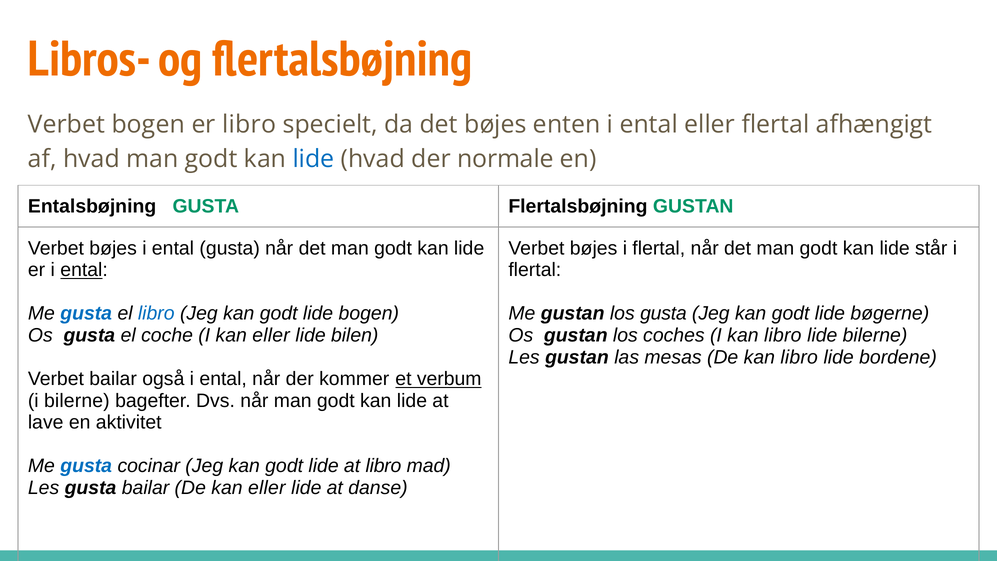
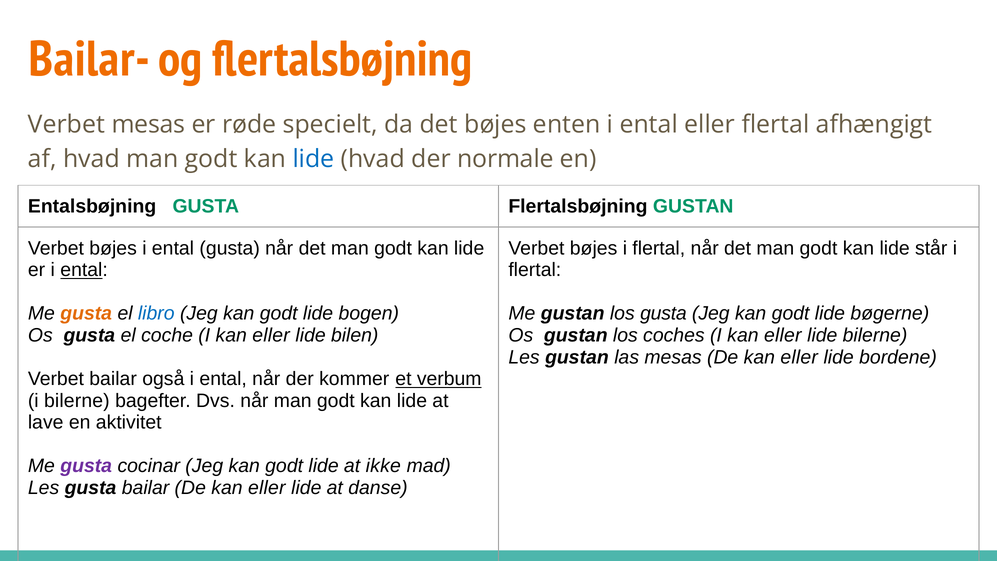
Libros-: Libros- -> Bailar- (89, 59)
Verbet bogen: bogen -> mesas (148, 124)
er libro: libro -> røde (249, 124)
gusta colour: blue -> orange (86, 313)
coches I kan libro: libro -> eller (783, 335)
mesas De kan libro: libro -> eller (799, 357)
gusta colour: blue -> purple (86, 466)
at libro: libro -> ikke (383, 466)
